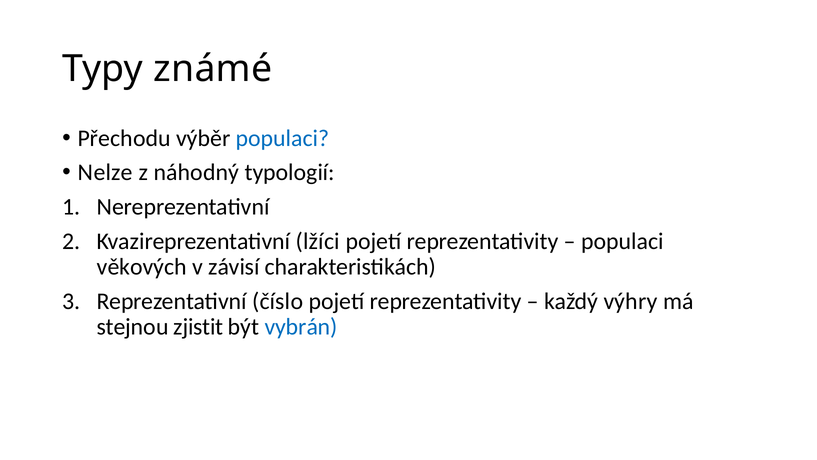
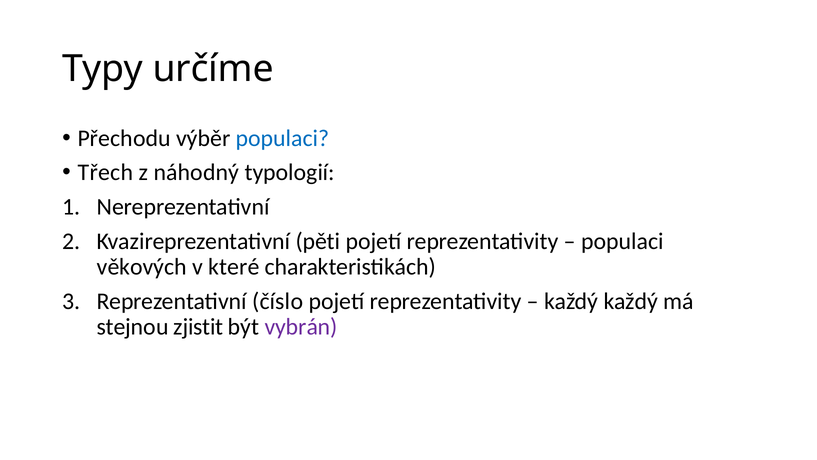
známé: známé -> určíme (213, 69)
Nelze: Nelze -> Třech (105, 172)
lžíci: lžíci -> pěti (318, 241)
závisí: závisí -> které (234, 267)
každý výhry: výhry -> každý (631, 301)
vybrán colour: blue -> purple (301, 327)
